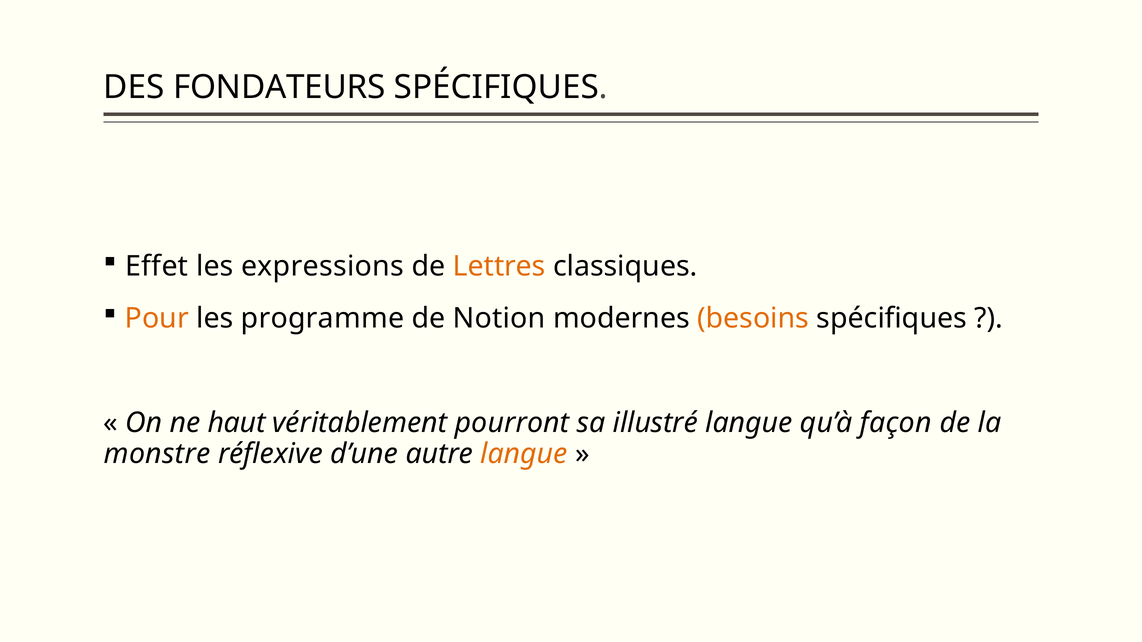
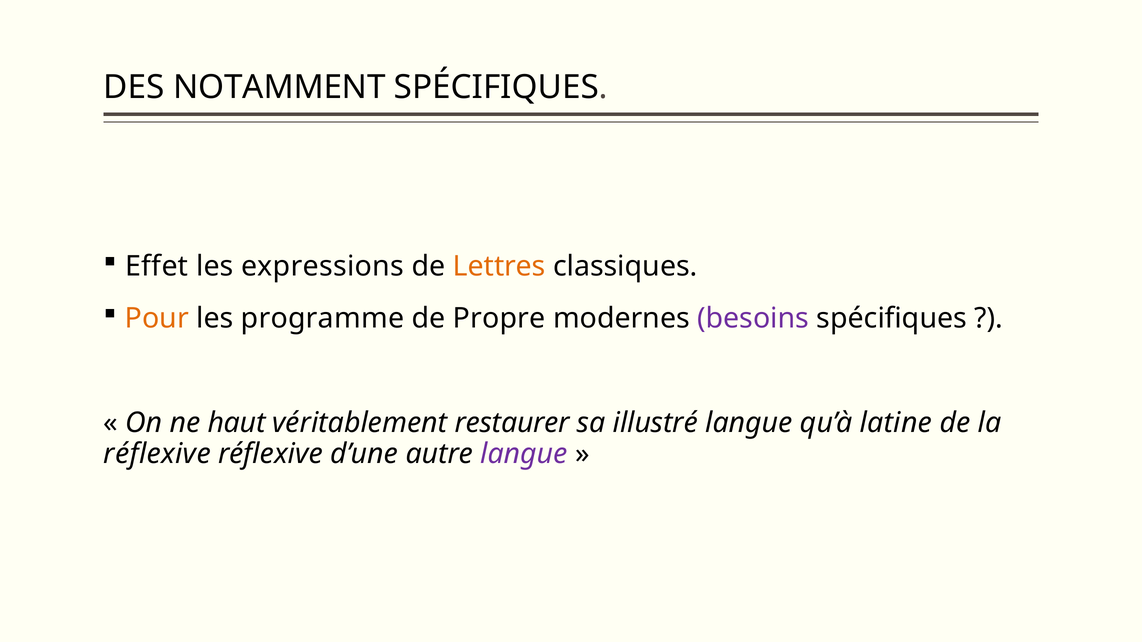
FONDATEURS: FONDATEURS -> NOTAMMENT (279, 87)
Notion: Notion -> Propre (499, 319)
besoins colour: orange -> purple (753, 319)
pourront: pourront -> restaurer (512, 423)
façon: façon -> latine (896, 423)
monstre: monstre -> réflexive (157, 454)
langue colour: orange -> purple (524, 454)
